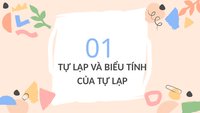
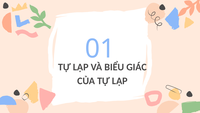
TÍNH: TÍNH -> GIÁC (137, 67)
